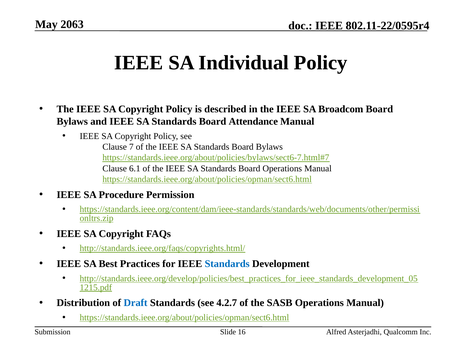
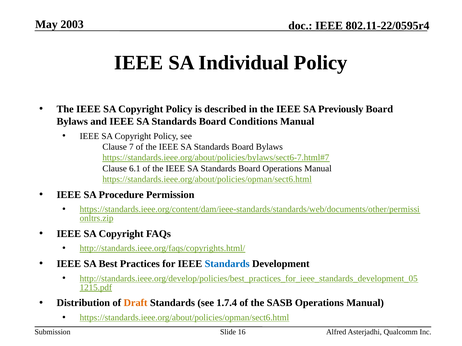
2063: 2063 -> 2003 (72, 24)
Broadcom: Broadcom -> Previously (341, 109)
Attendance: Attendance -> Conditions (253, 122)
Draft colour: blue -> orange (136, 303)
4.2.7: 4.2.7 -> 1.7.4 (227, 303)
